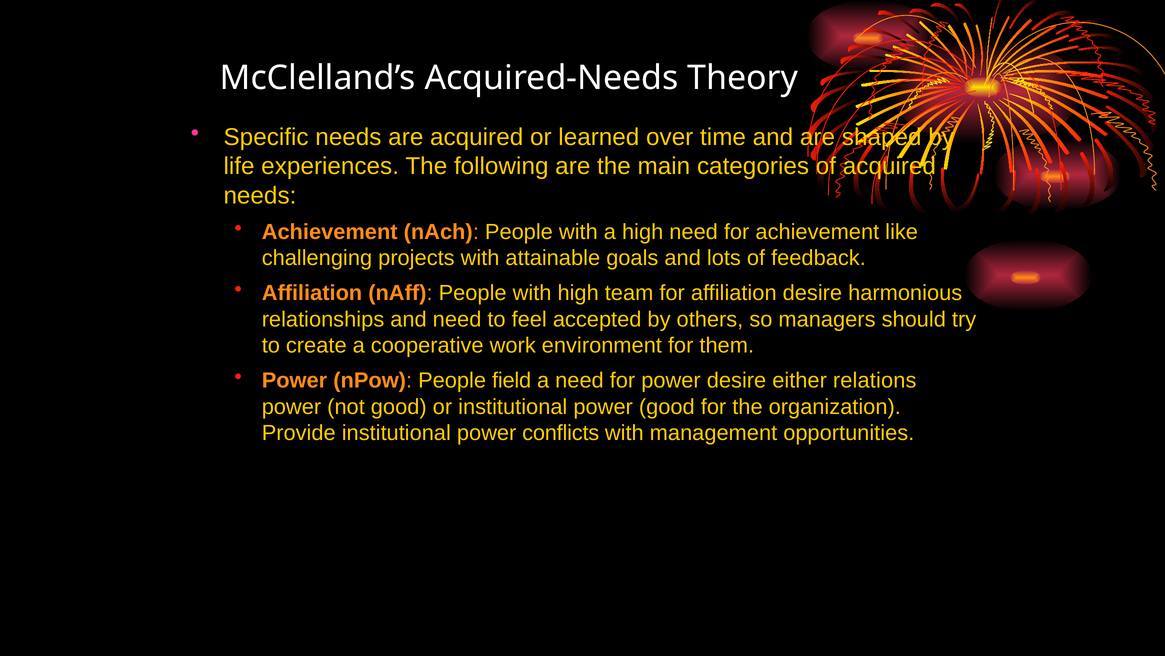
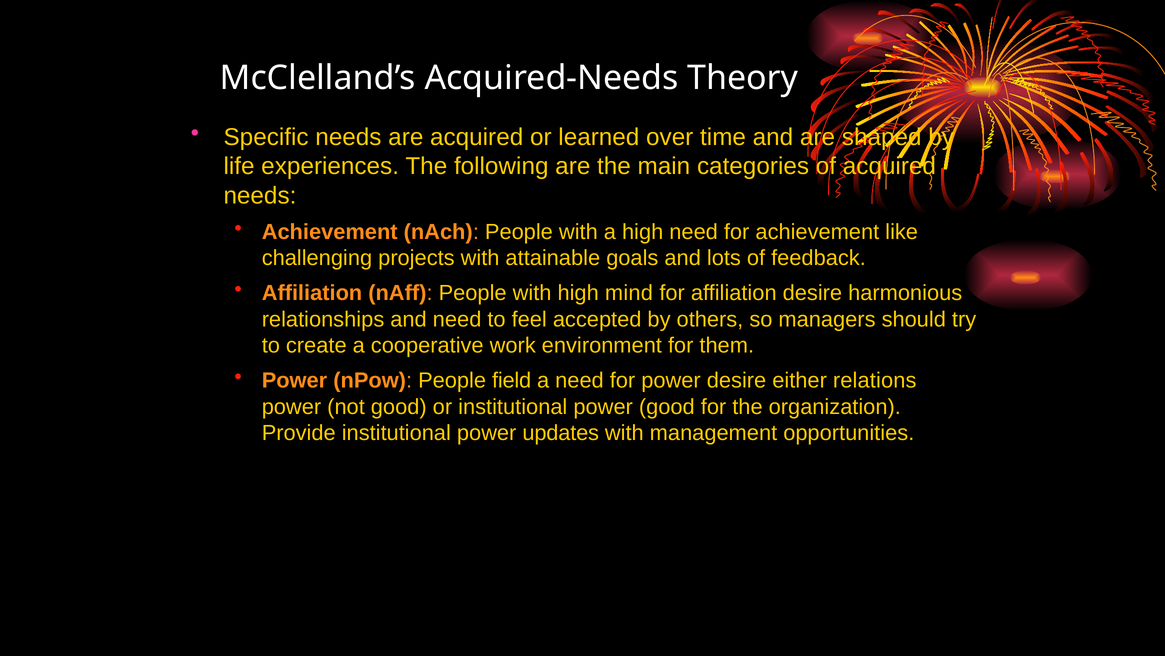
team: team -> mind (629, 293)
conflicts: conflicts -> updates (561, 433)
